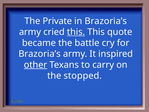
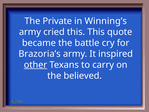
Brazoria’s: Brazoria’s -> Winning’s (106, 21)
this underline: present -> none (76, 32)
stopped: stopped -> believed (83, 76)
